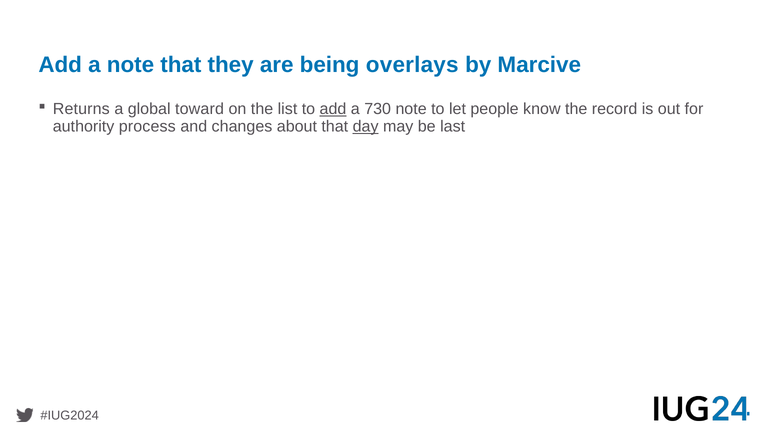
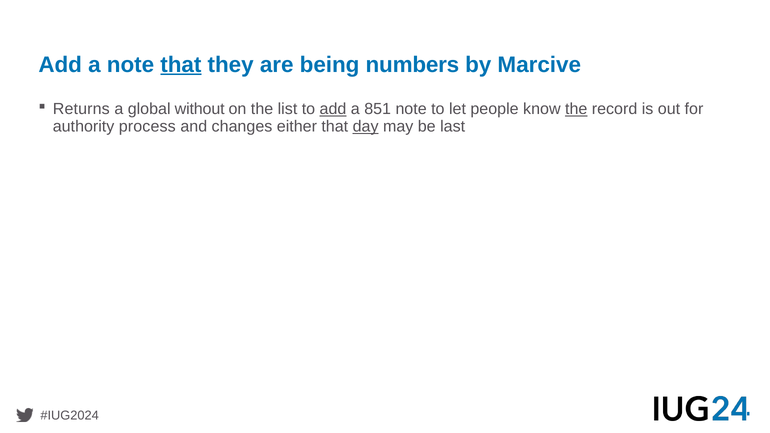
that underline: none -> present (181, 65)
overlays: overlays -> numbers (412, 65)
toward: toward -> without (200, 109)
730: 730 -> 851 (378, 109)
the underline: none -> present (576, 109)
about: about -> either (297, 126)
